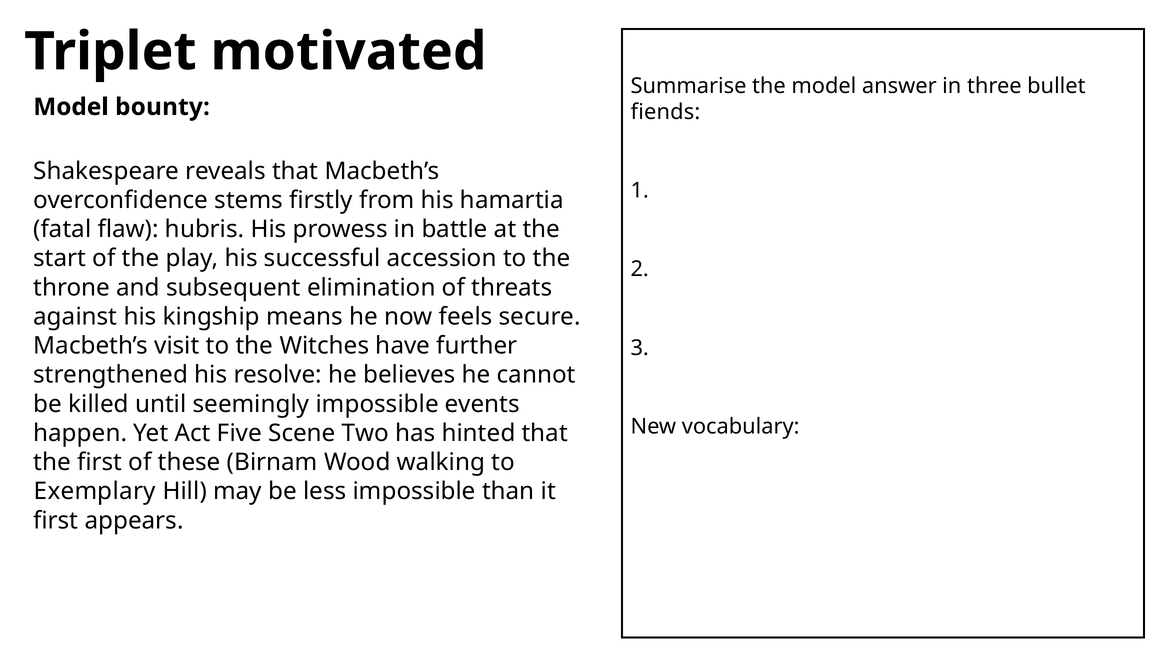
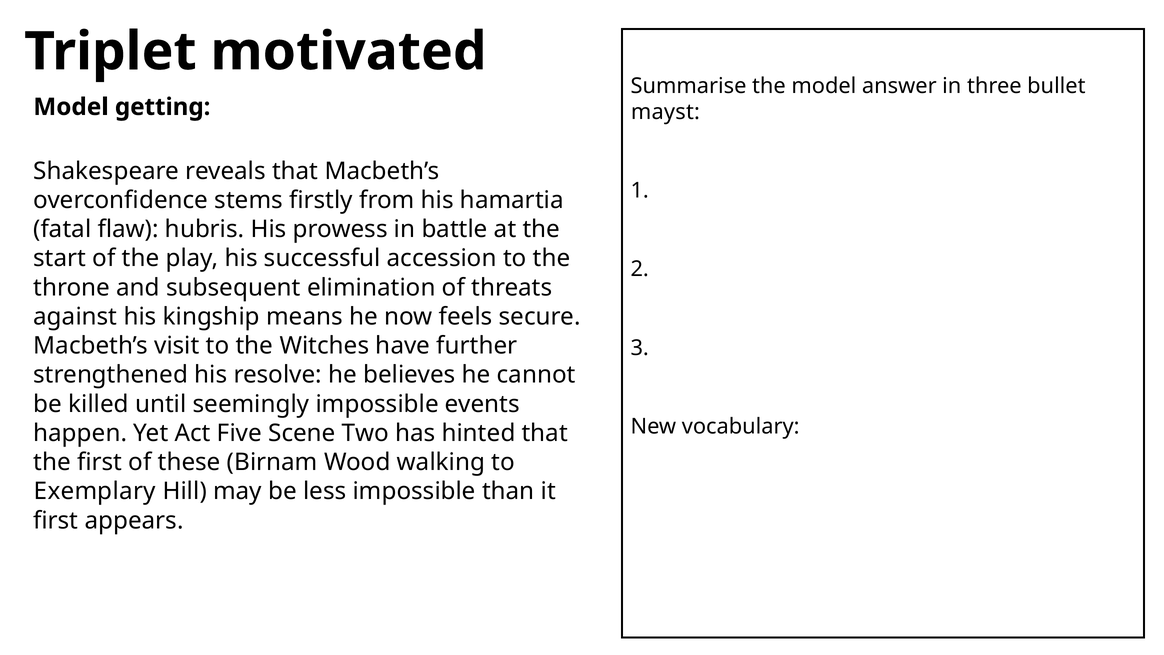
bounty: bounty -> getting (163, 107)
fiends: fiends -> mayst (665, 112)
